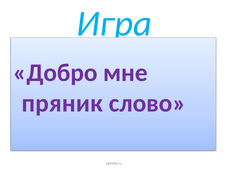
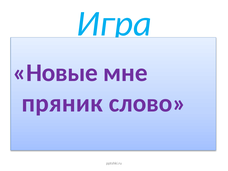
Добро: Добро -> Новые (55, 73)
